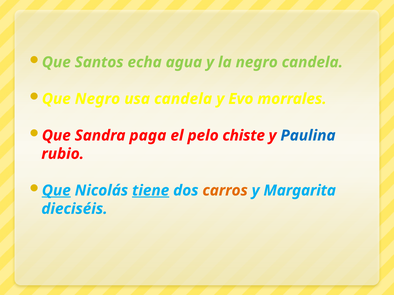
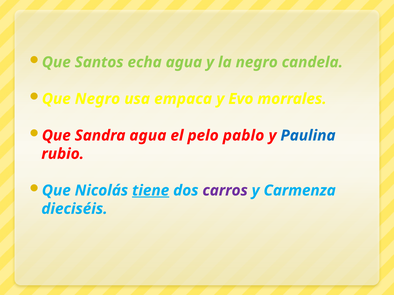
usa candela: candela -> empaca (183, 99)
Sandra paga: paga -> agua (148, 136)
chiste: chiste -> pablo (244, 136)
Que underline: present -> none (56, 191)
carros colour: orange -> purple (225, 191)
Margarita: Margarita -> Carmenza (300, 191)
